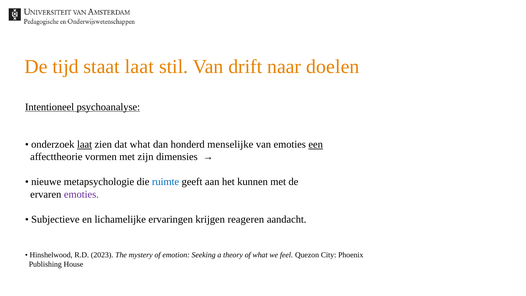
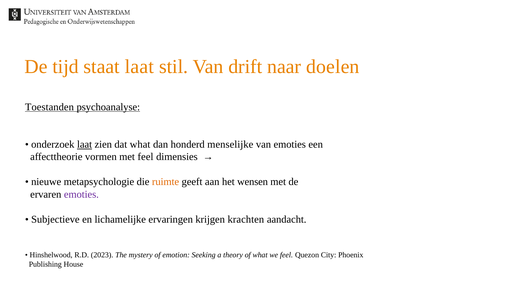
Intentioneel: Intentioneel -> Toestanden (49, 107)
een underline: present -> none (316, 144)
met zijn: zijn -> feel (146, 157)
ruimte colour: blue -> orange (166, 182)
kunnen: kunnen -> wensen (253, 182)
reageren: reageren -> krachten (246, 219)
